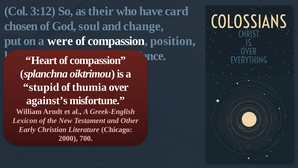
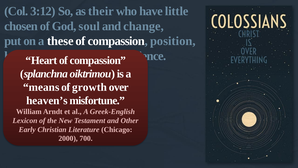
card: card -> little (177, 11)
were: were -> these (60, 41)
stupid: stupid -> means (41, 87)
thumia: thumia -> growth (90, 87)
against’s: against’s -> heaven’s (47, 100)
